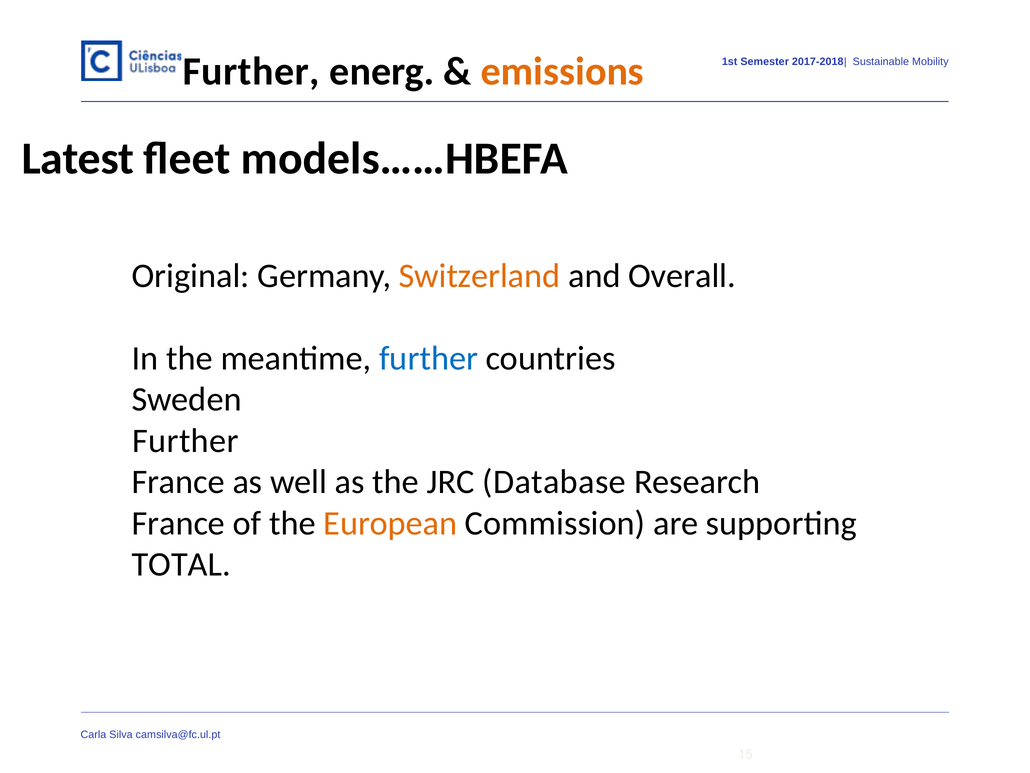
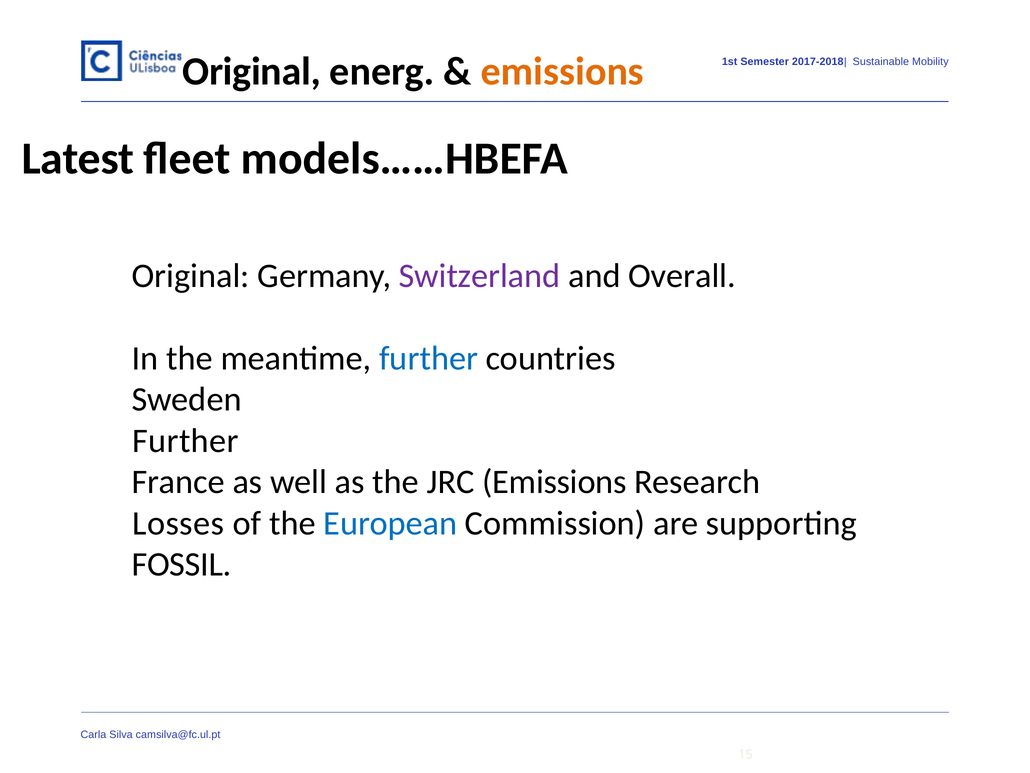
Further: Further -> Original (252, 71)
Switzerland colour: orange -> purple (480, 276)
JRC Database: Database -> Emissions (554, 482)
France: France -> Losses (178, 523)
European colour: orange -> blue (390, 523)
TOTAL: TOTAL -> FOSSIL (182, 564)
